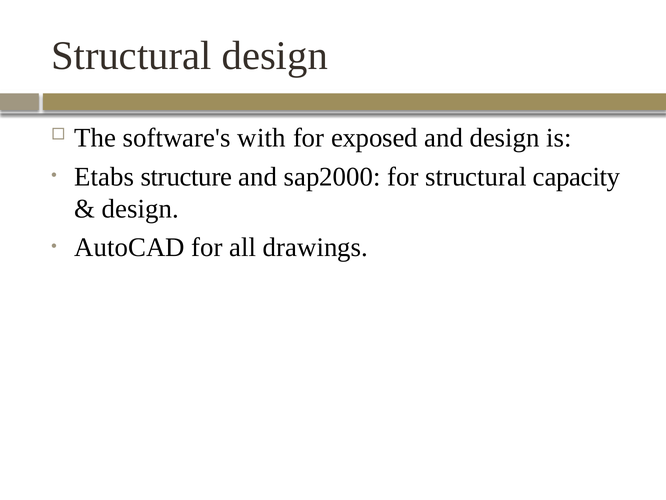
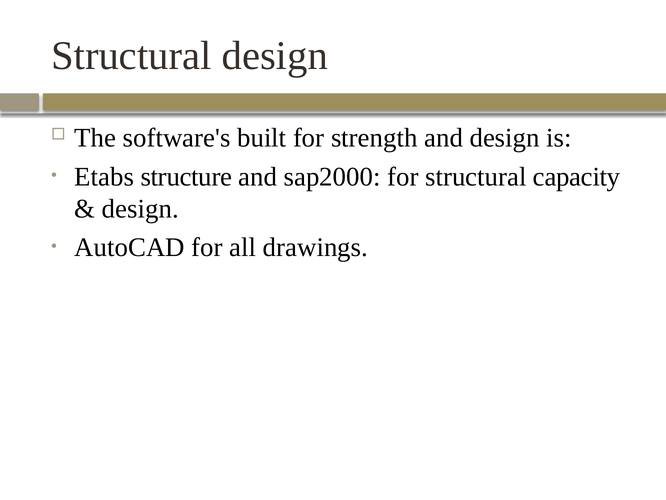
with: with -> built (262, 138)
exposed: exposed -> strength (374, 138)
